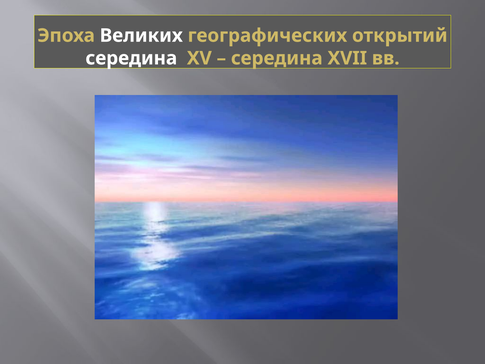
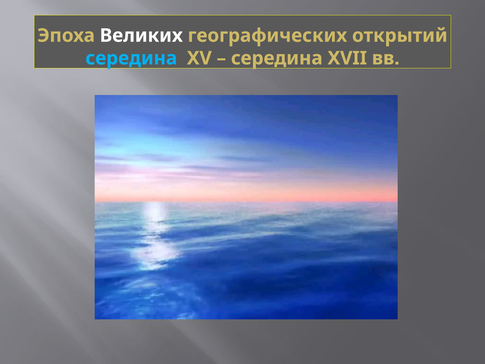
середина colour: white -> light blue (131, 58)
